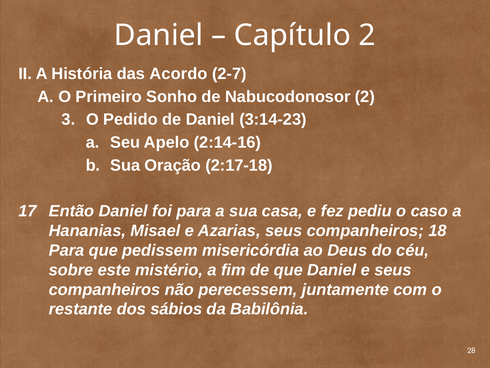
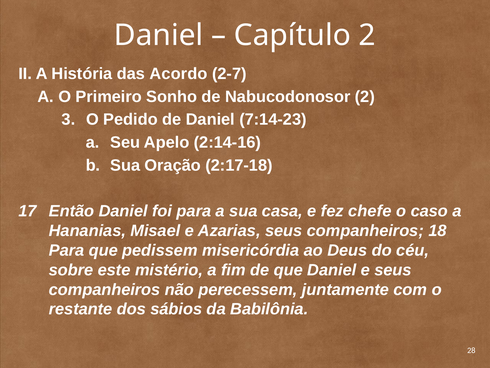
3:14-23: 3:14-23 -> 7:14-23 (273, 119)
pediu: pediu -> chefe (370, 211)
